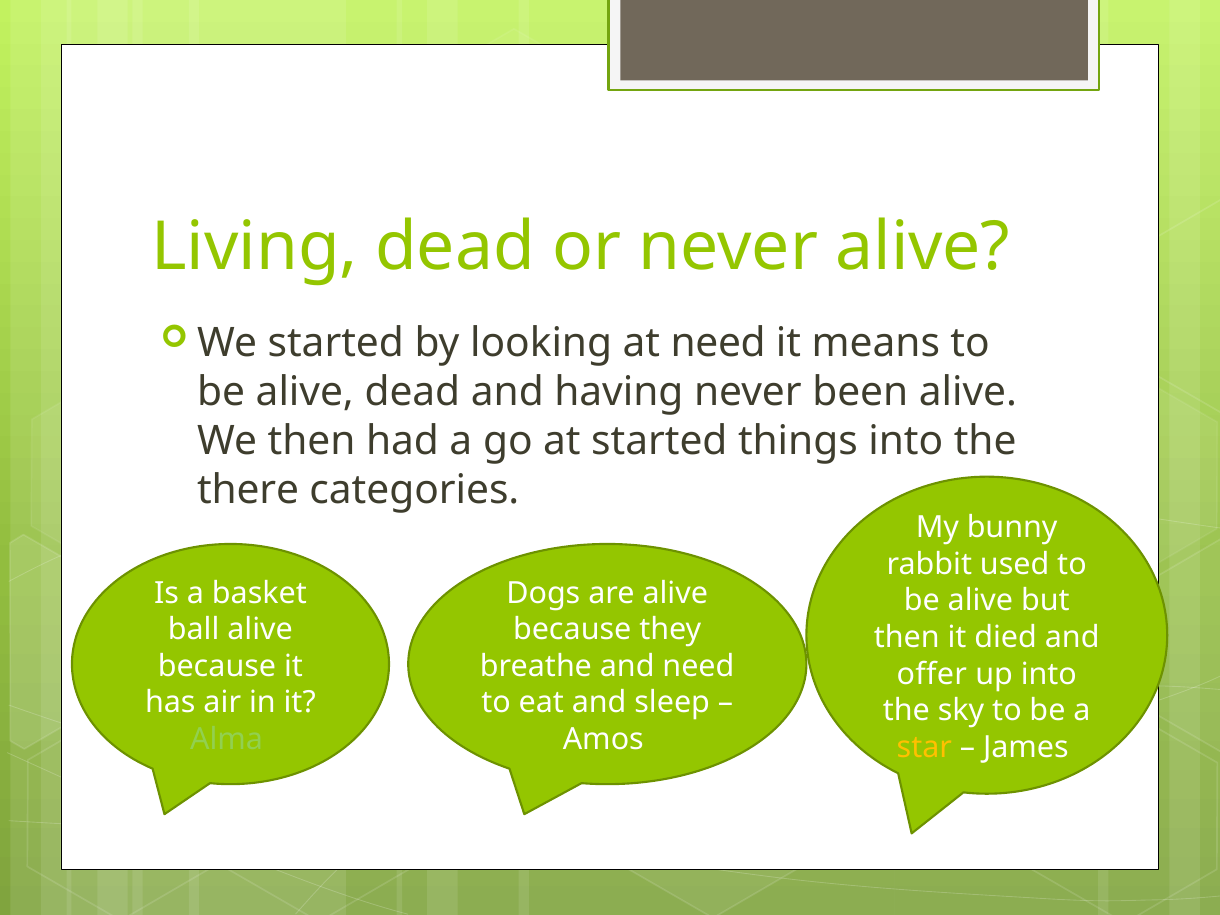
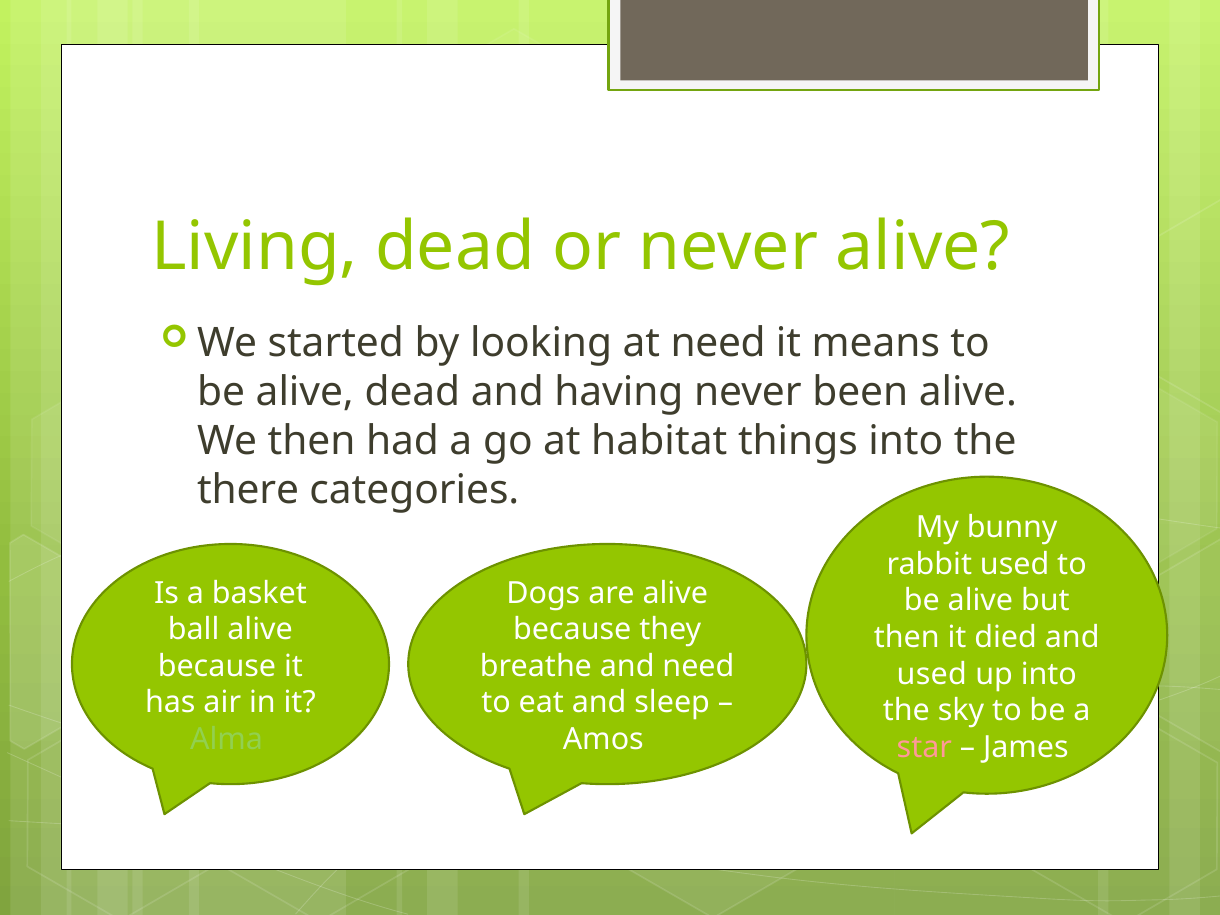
at started: started -> habitat (659, 441)
offer: offer -> used (932, 674)
star colour: yellow -> pink (924, 747)
